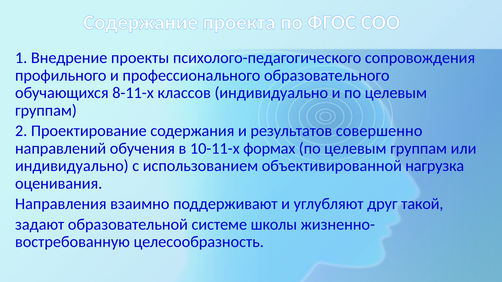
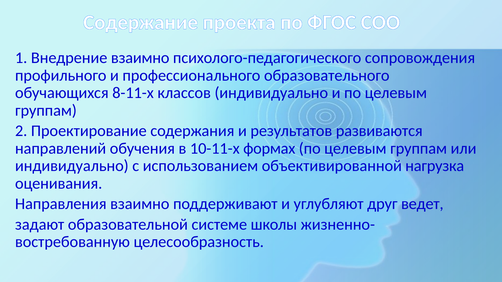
Внедрение проекты: проекты -> взаимно (140, 58)
совершенно: совершенно -> развиваются (379, 131)
такой: такой -> ведет (422, 204)
